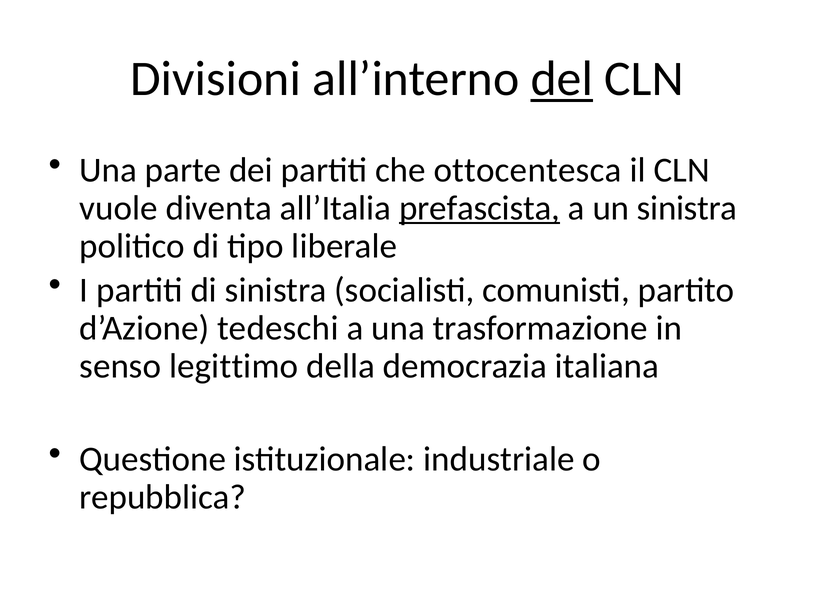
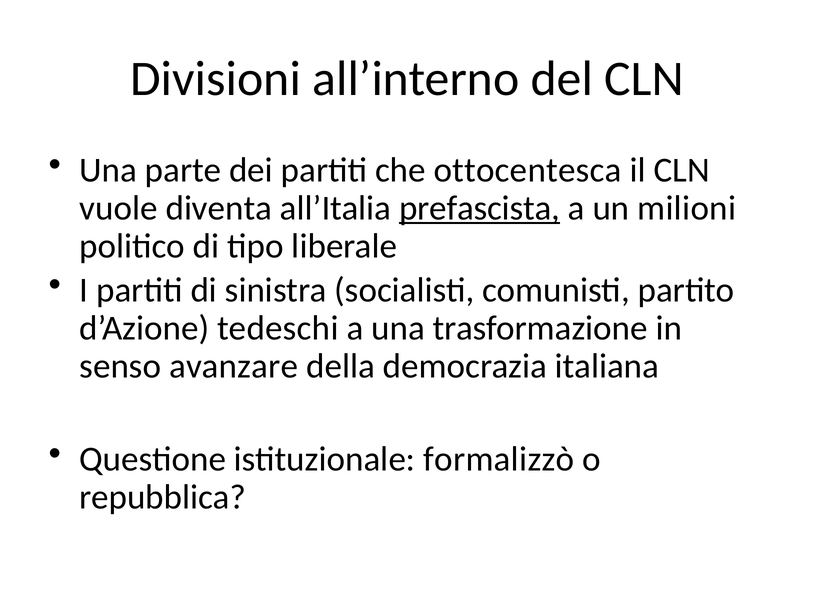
del underline: present -> none (562, 79)
un sinistra: sinistra -> milioni (687, 208)
legittimo: legittimo -> avanzare (234, 366)
industriale: industriale -> formalizzò (499, 459)
